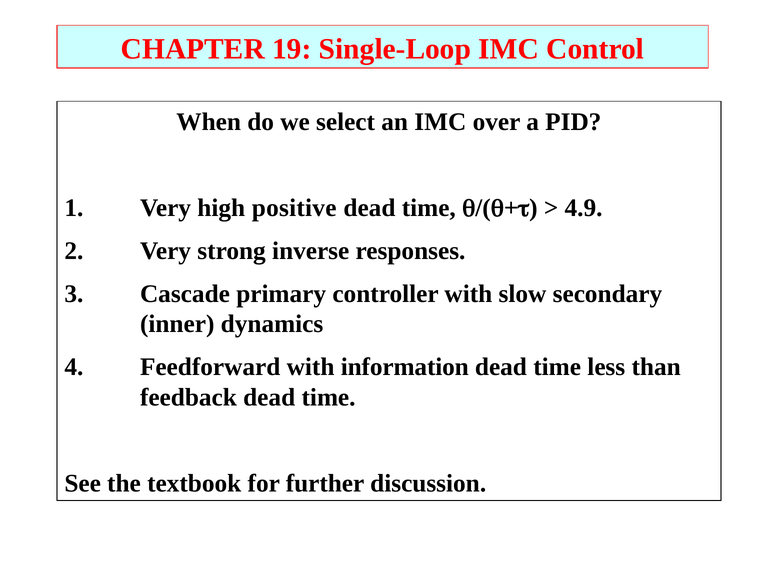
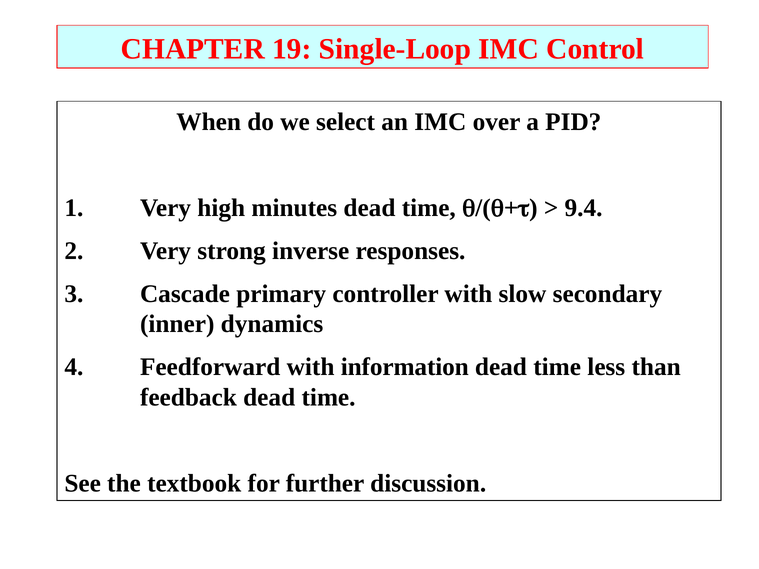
positive: positive -> minutes (294, 208)
4.9: 4.9 -> 9.4 (584, 208)
